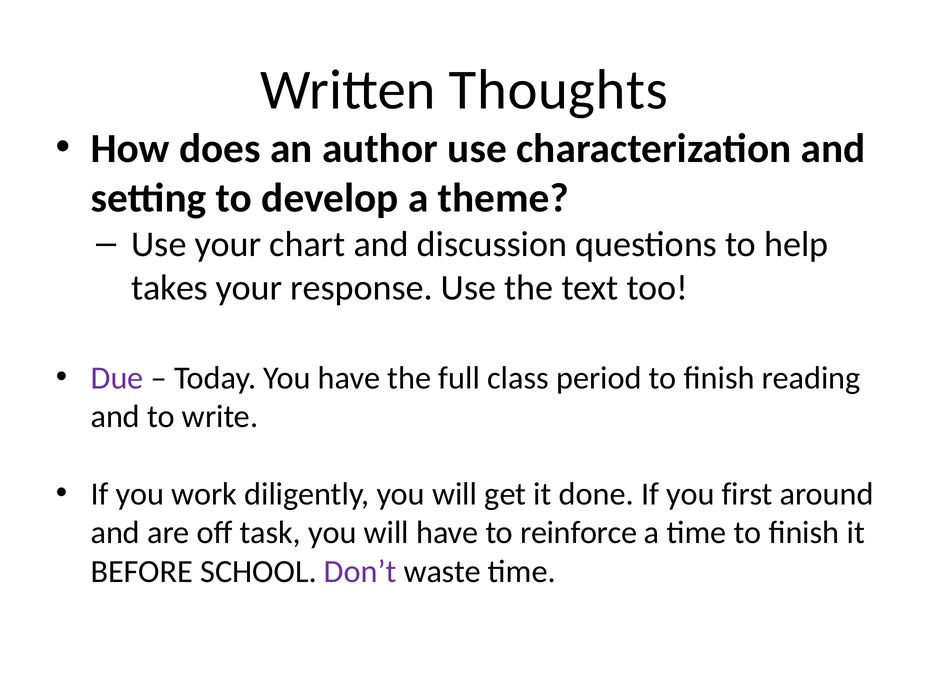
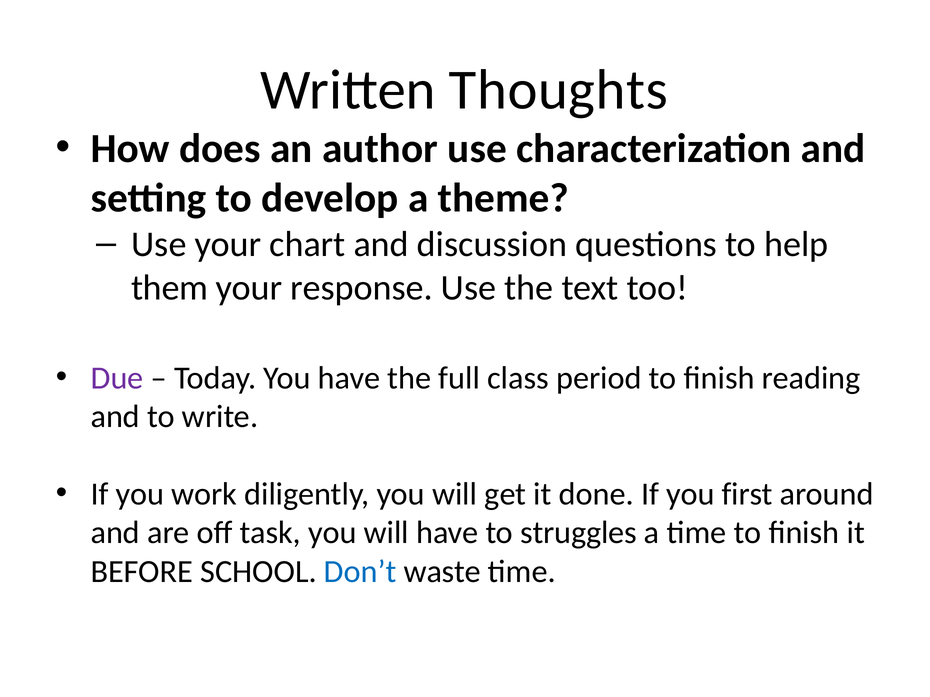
takes: takes -> them (170, 288)
reinforce: reinforce -> struggles (579, 533)
Don’t colour: purple -> blue (360, 572)
